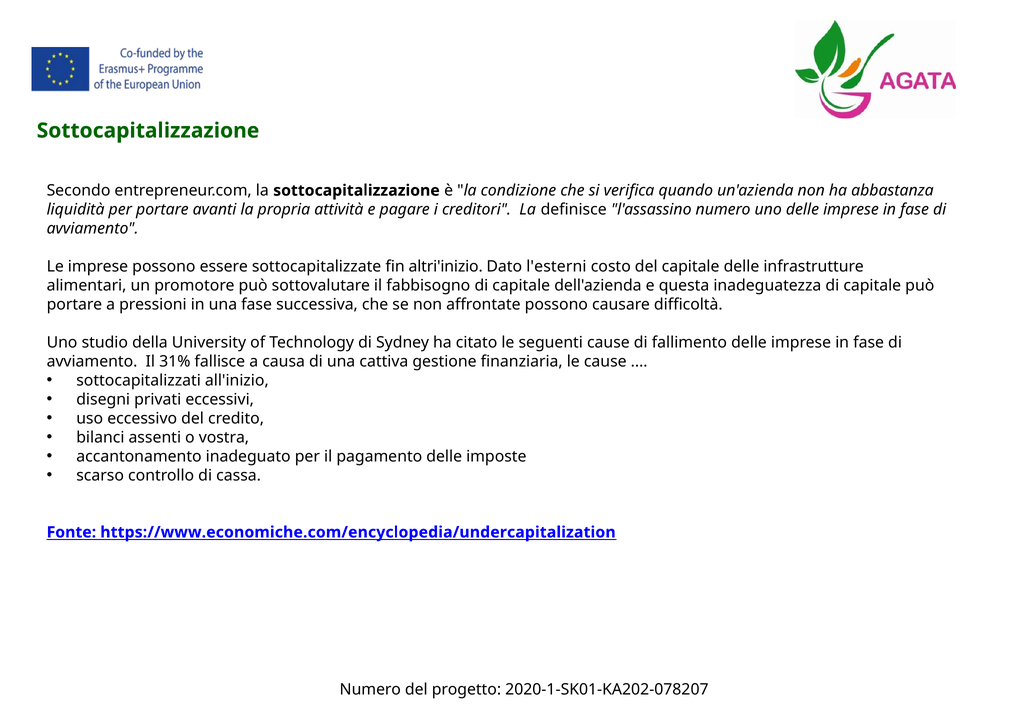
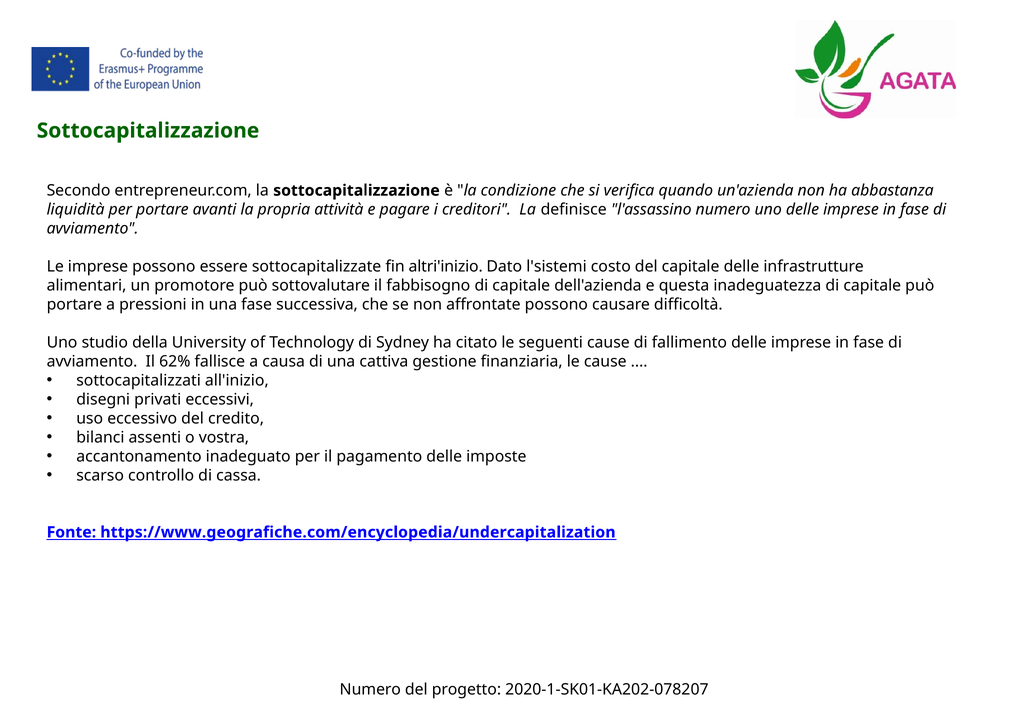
l'esterni: l'esterni -> l'sistemi (556, 267)
31%: 31% -> 62% (175, 362)
https://www.economiche.com/encyclopedia/undercapitalization: https://www.economiche.com/encyclopedia/undercapitalization -> https://www.geografiche.com/encyclopedia/undercapitalization (358, 533)
